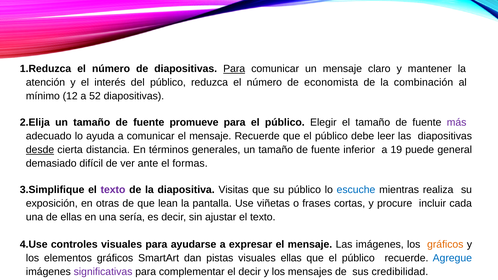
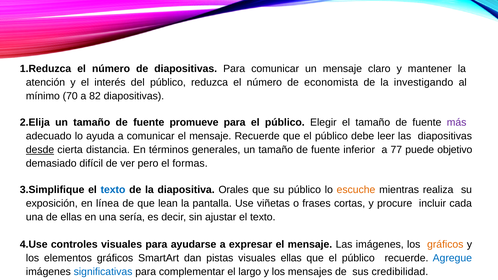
Para underline: present -> none (234, 69)
combinación: combinación -> investigando (424, 83)
12: 12 -> 70 (70, 96)
52: 52 -> 82 (95, 96)
19: 19 -> 77 (396, 150)
general: general -> objetivo (455, 150)
ante: ante -> pero (148, 164)
texto colour: purple -> blue (113, 190)
Visitas: Visitas -> Orales (234, 190)
escuche colour: blue -> orange (356, 190)
otras: otras -> línea (108, 203)
significativas colour: purple -> blue (103, 272)
el decir: decir -> largo (250, 272)
